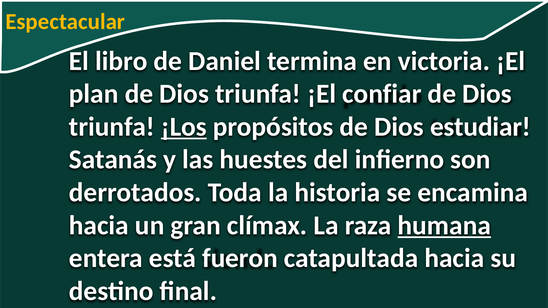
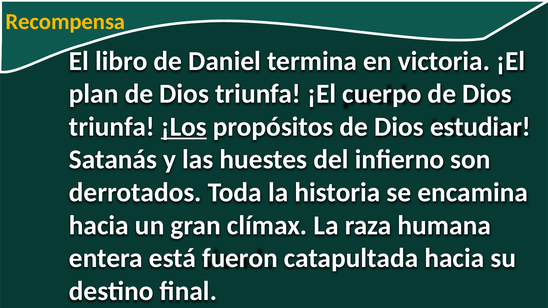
Espectacular: Espectacular -> Recompensa (65, 22)
confiar: confiar -> cuerpo (382, 94)
humana underline: present -> none (444, 225)
